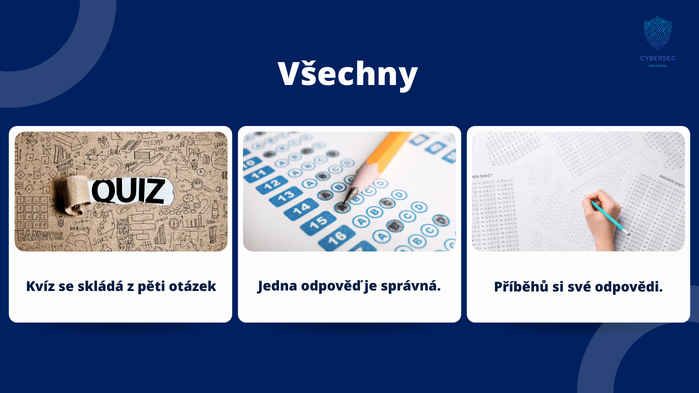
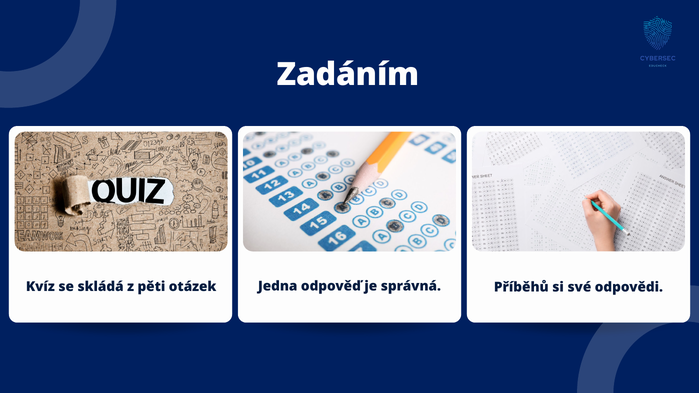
Všechny: Všechny -> Zadáním (348, 74)
